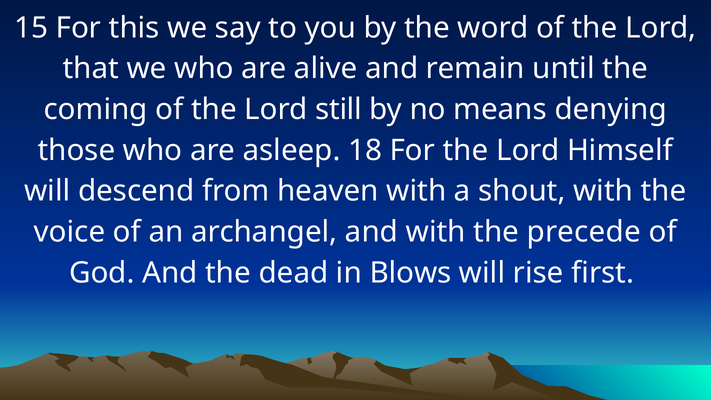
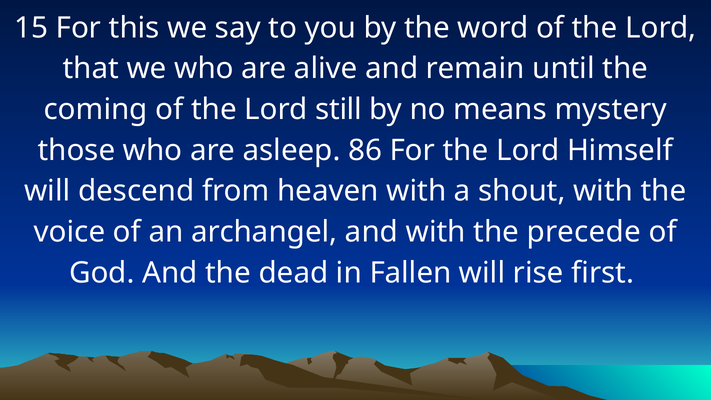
denying: denying -> mystery (611, 109)
18: 18 -> 86 (365, 150)
Blows: Blows -> Fallen (411, 273)
